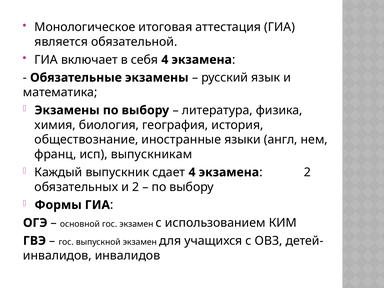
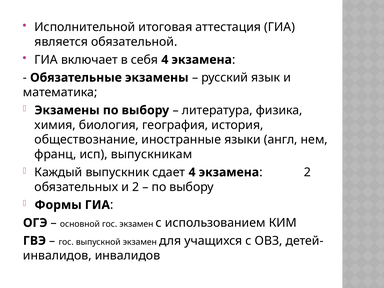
Монологическое: Монологическое -> Исполнительной (85, 27)
